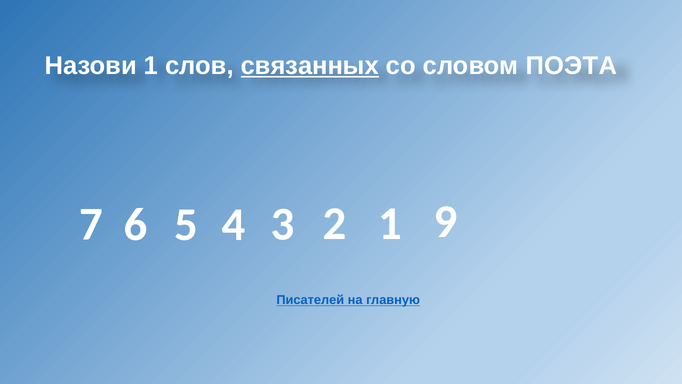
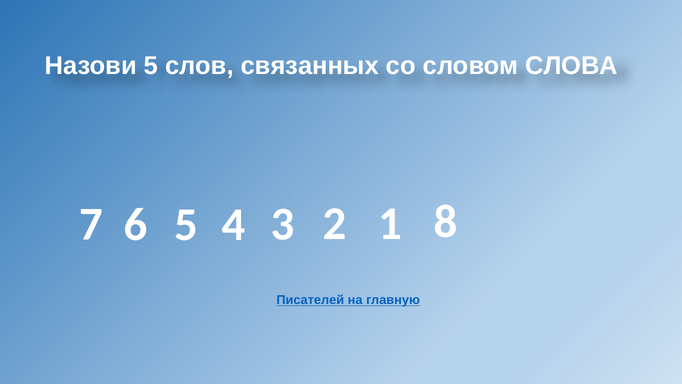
Назови 1: 1 -> 5 (151, 66)
связанных underline: present -> none (310, 66)
ПОЭТА: ПОЭТА -> СЛОВА (572, 66)
9: 9 -> 8 (445, 222)
